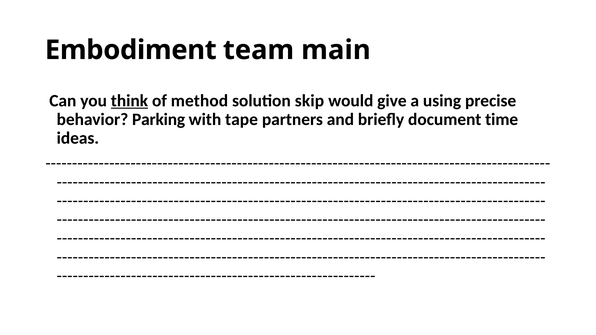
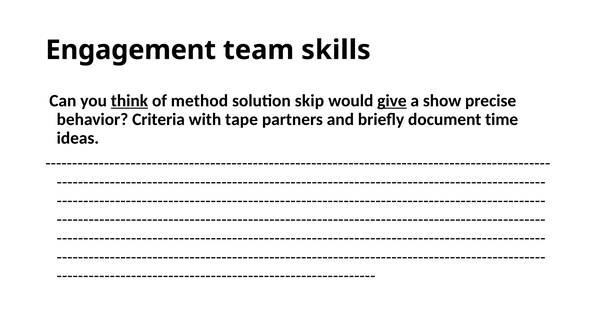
Embodiment: Embodiment -> Engagement (131, 50)
main: main -> skills (336, 50)
give underline: none -> present (392, 101)
using: using -> show (442, 101)
Parking: Parking -> Criteria (159, 120)
